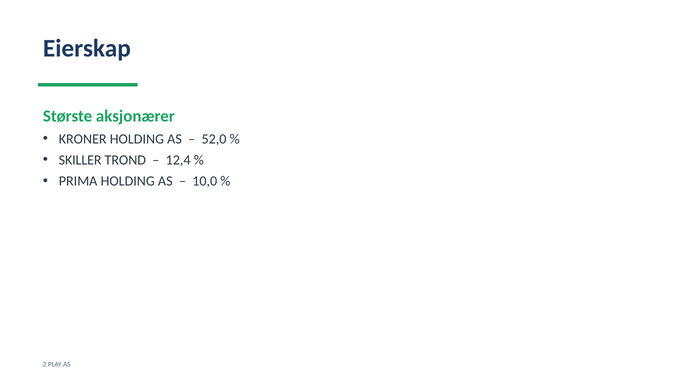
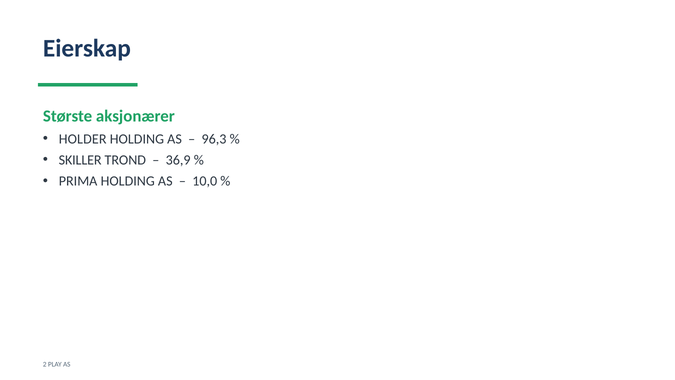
KRONER: KRONER -> HOLDER (83, 139)
52,0: 52,0 -> 96,3 (214, 139)
12,4: 12,4 -> 36,9 (178, 160)
